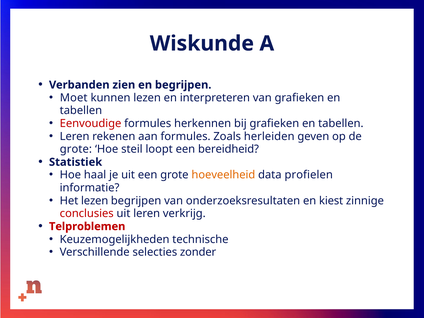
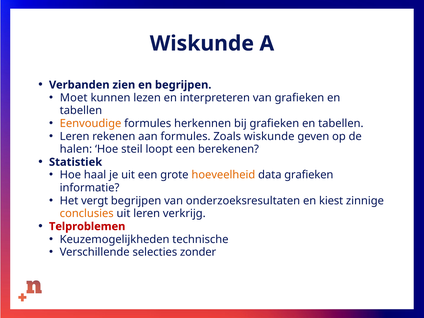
Eenvoudige colour: red -> orange (91, 123)
Zoals herleiden: herleiden -> wiskunde (269, 136)
grote: grote -> halen (76, 149)
bereidheid: bereidheid -> berekenen (228, 149)
data profielen: profielen -> grafieken (309, 175)
Het lezen: lezen -> vergt (95, 201)
conclusies colour: red -> orange (87, 214)
